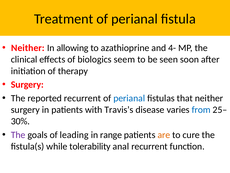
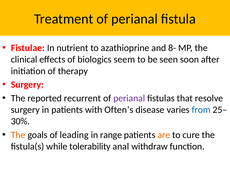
Neither: Neither -> Fistulae (28, 48)
allowing: allowing -> nutrient (72, 48)
4-: 4- -> 8- (172, 48)
perianal colour: blue -> purple (129, 98)
that neither: neither -> resolve (209, 98)
Travis’s: Travis’s -> Often’s (119, 109)
The colour: purple -> orange (18, 134)
anal recurrent: recurrent -> withdraw (150, 146)
